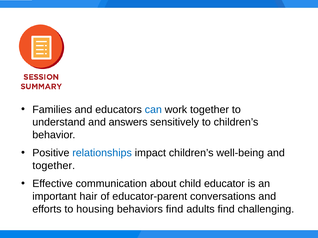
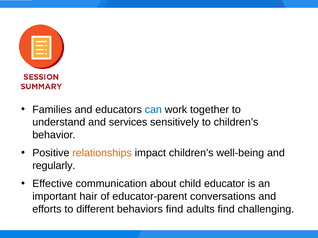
answers: answers -> services (128, 123)
relationships colour: blue -> orange (102, 153)
together: together -> regularly (54, 166)
housing: housing -> different (95, 209)
